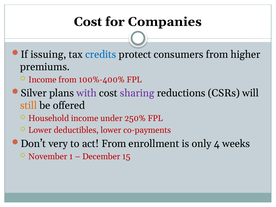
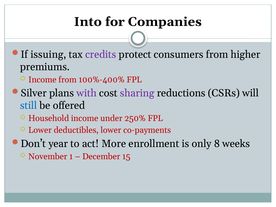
Cost: Cost -> Into (88, 22)
credits colour: blue -> purple (101, 54)
still colour: orange -> blue (29, 106)
very: very -> year (58, 144)
act From: From -> More (114, 144)
4: 4 -> 8 (217, 144)
